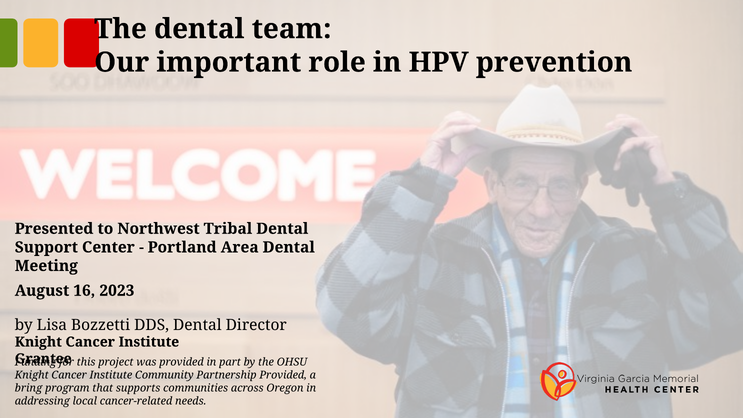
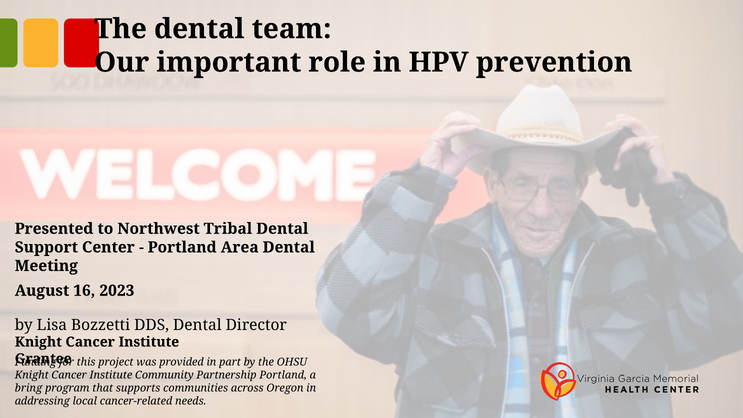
Partnership Provided: Provided -> Portland (283, 375)
